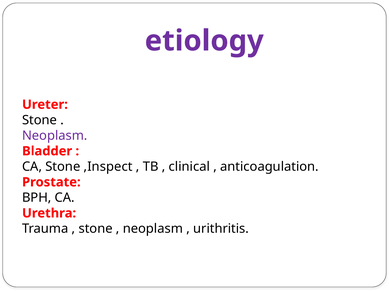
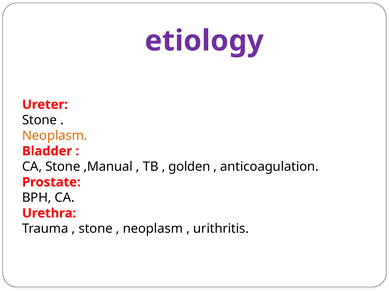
Neoplasm colour: purple -> orange (55, 136)
,Inspect: ,Inspect -> ,Manual (108, 167)
clinical: clinical -> golden (189, 167)
